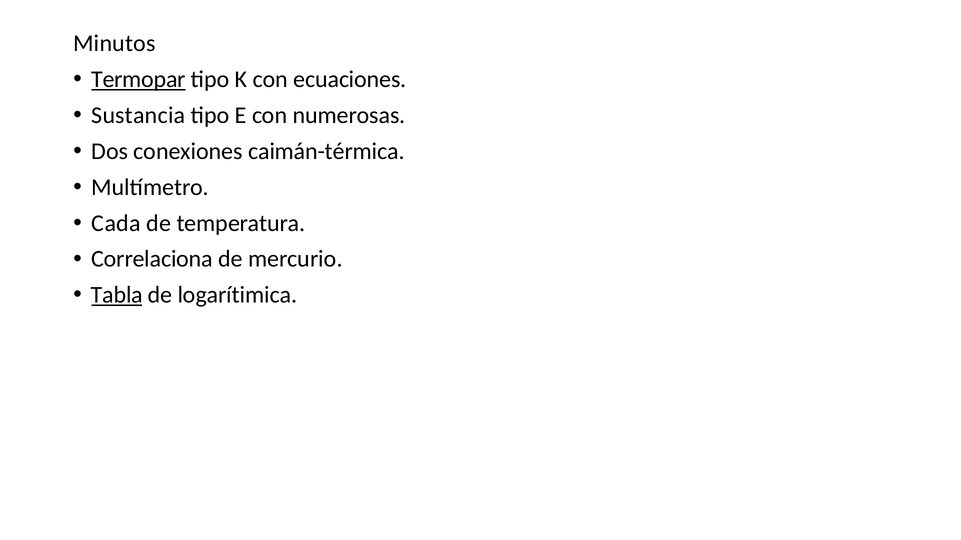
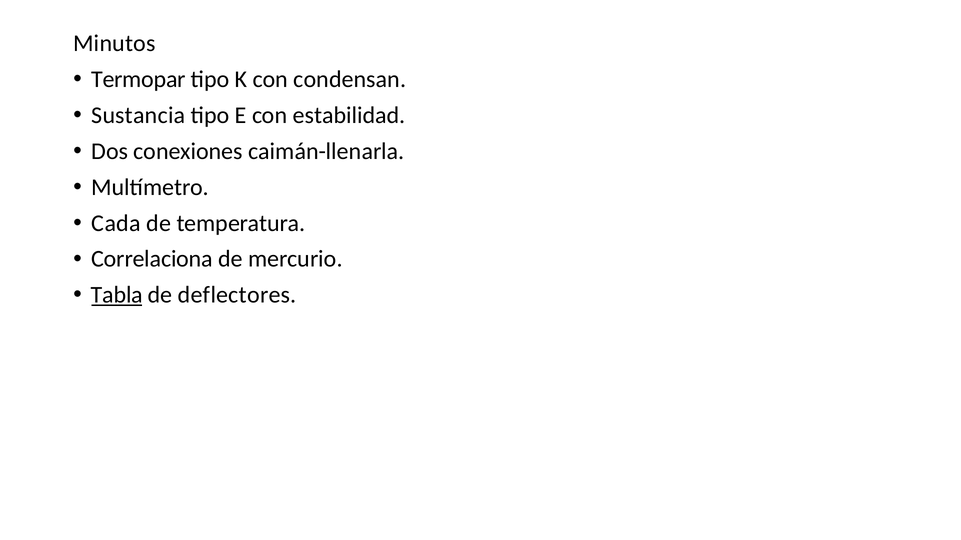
Termopar underline: present -> none (138, 80)
ecuaciones: ecuaciones -> condensan (350, 80)
numerosas: numerosas -> estabilidad (349, 116)
caimán-térmica: caimán-térmica -> caimán-llenarla (326, 151)
logarítimica: logarítimica -> deflectores (237, 295)
